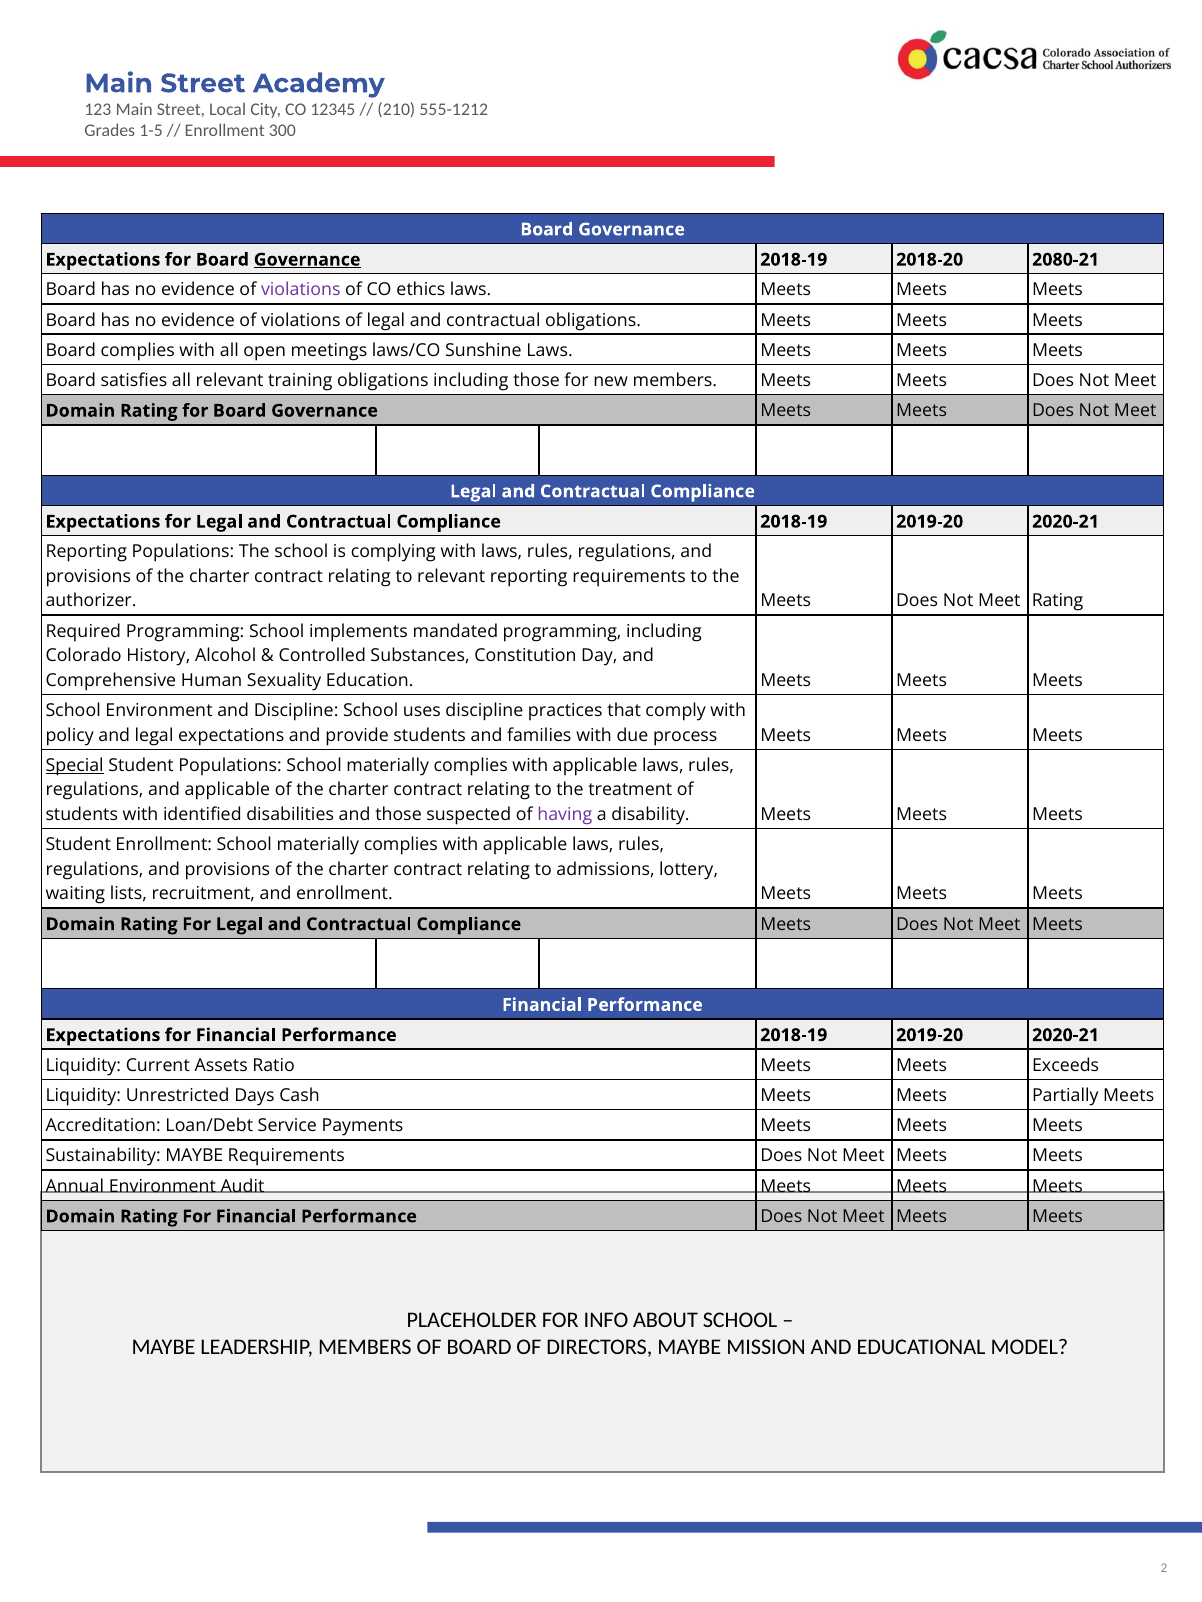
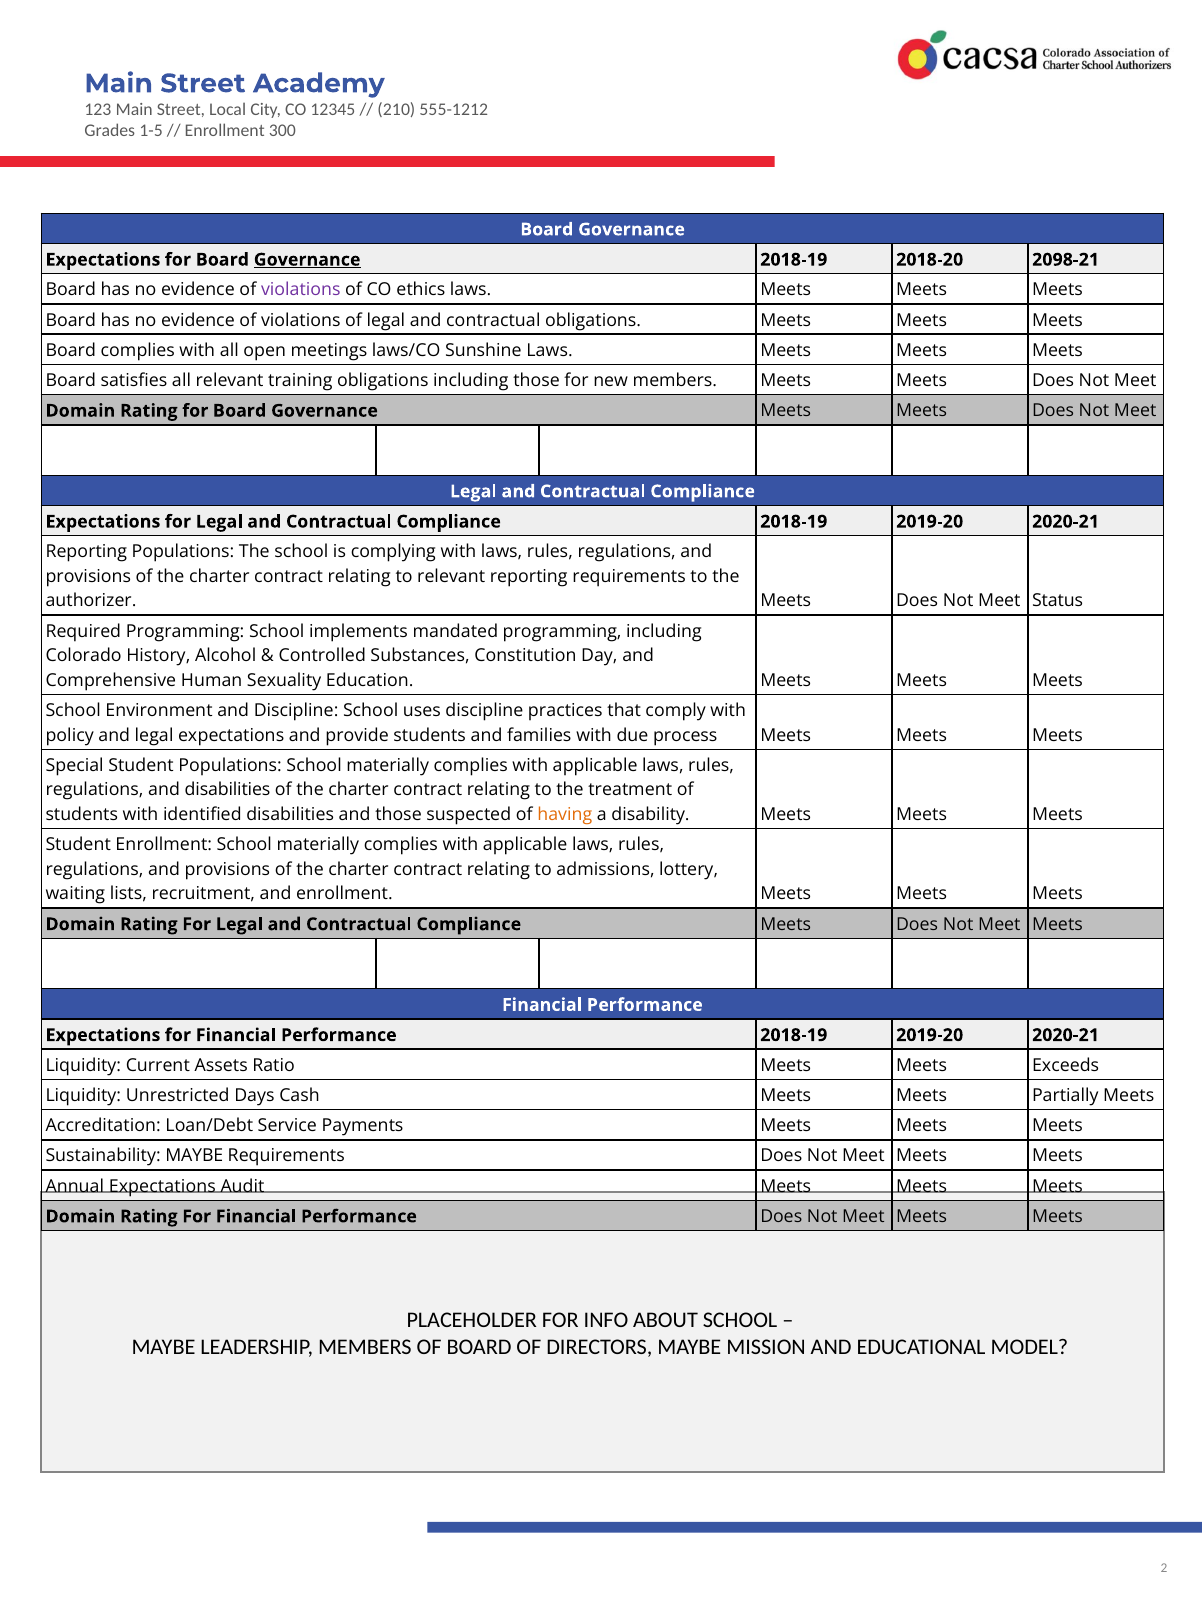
2080-21: 2080-21 -> 2098-21 (1066, 260)
Meet Rating: Rating -> Status (1058, 601)
Special underline: present -> none (75, 766)
and applicable: applicable -> disabilities (228, 790)
having colour: purple -> orange (565, 815)
Annual Environment: Environment -> Expectations (162, 1187)
